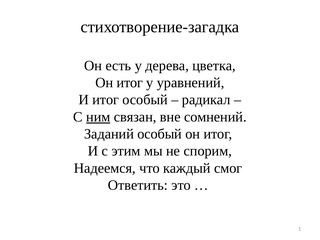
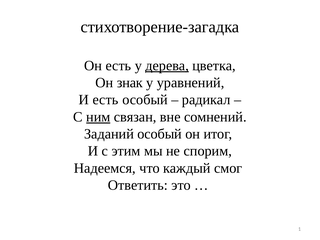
дерева underline: none -> present (167, 66)
итог: итог -> знак (130, 83)
И итог: итог -> есть (106, 100)
